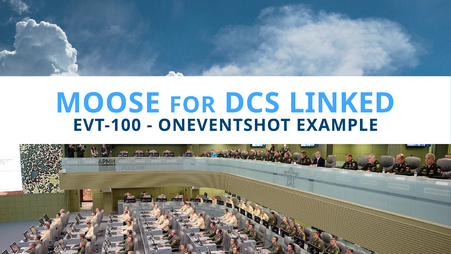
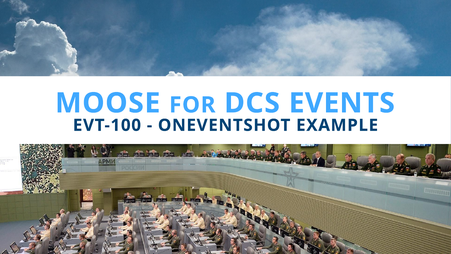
LINKED: LINKED -> EVENTS (342, 103)
